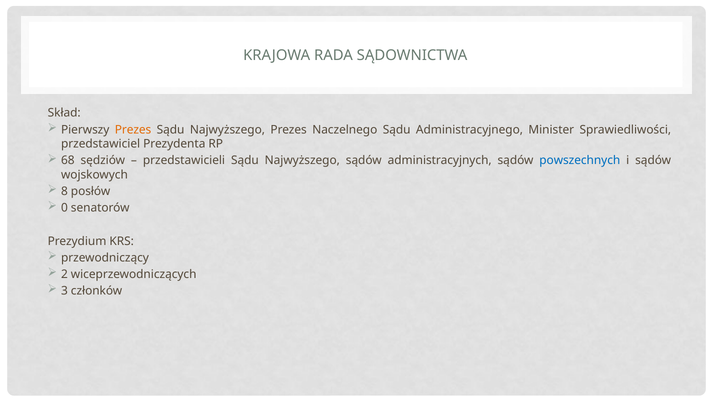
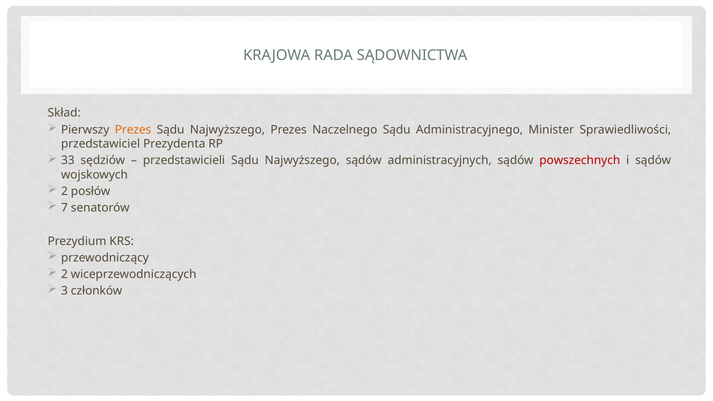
68: 68 -> 33 (68, 161)
powszechnych colour: blue -> red (580, 161)
8: 8 -> 2 (64, 191)
0: 0 -> 7 (64, 208)
